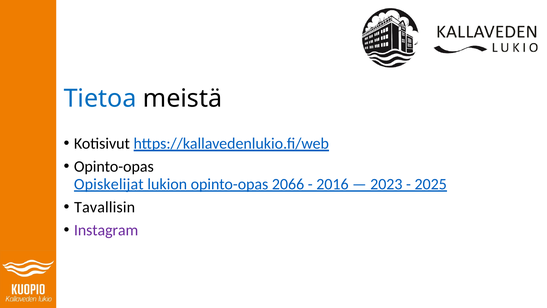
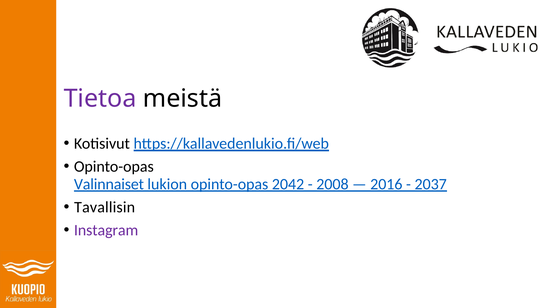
Tietoa colour: blue -> purple (100, 99)
Opiskelijat: Opiskelijat -> Valinnaiset (109, 184)
2066: 2066 -> 2042 (288, 184)
2016: 2016 -> 2008 (332, 184)
2023: 2023 -> 2016 (386, 184)
2025: 2025 -> 2037 (431, 184)
